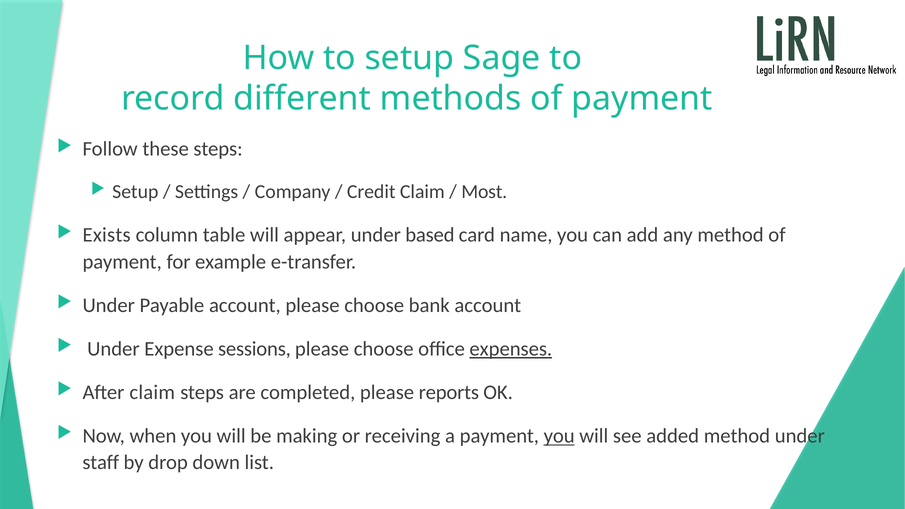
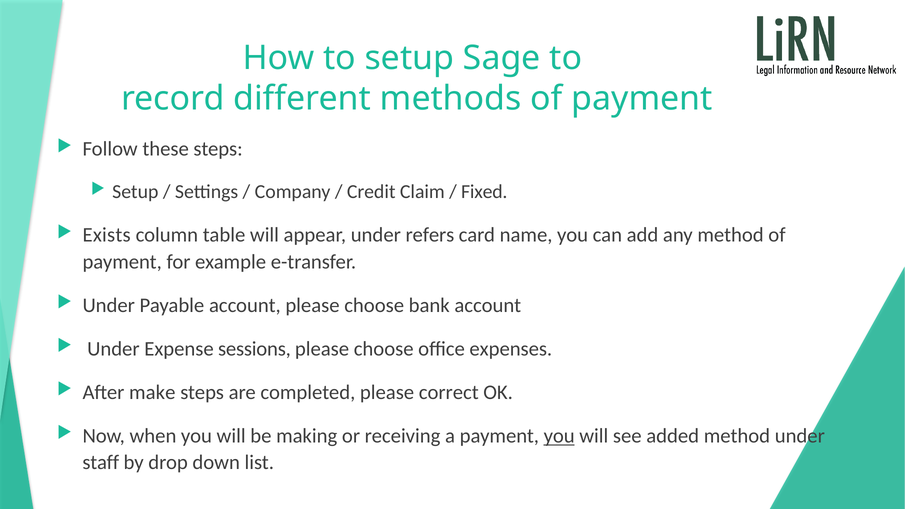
Most: Most -> Fixed (484, 192)
based: based -> refers (430, 235)
expenses underline: present -> none (511, 349)
After claim: claim -> make (152, 392)
reports: reports -> correct (449, 392)
